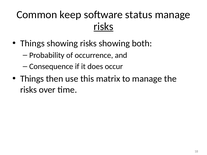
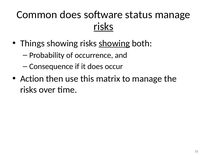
Common keep: keep -> does (70, 15)
showing underline: none -> present (114, 43)
Things: Things -> Action (32, 79)
